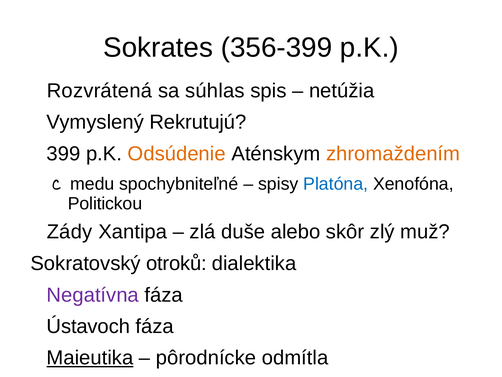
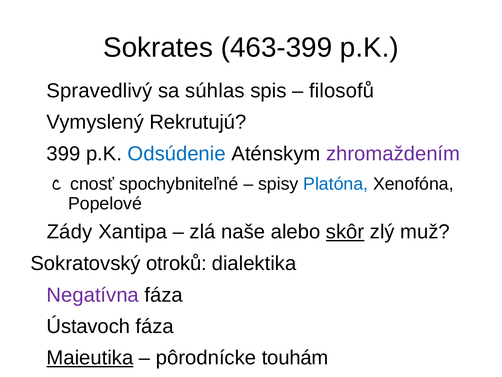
356-399: 356-399 -> 463-399 (276, 48)
Rozvrátená: Rozvrátená -> Spravedlivý (99, 91)
netúžia: netúžia -> filosofů (342, 91)
Odsúdenie colour: orange -> blue (177, 154)
zhromaždením colour: orange -> purple (393, 154)
medu: medu -> cnosť (92, 184)
Politickou: Politickou -> Popelové (105, 203)
duše: duše -> naše (243, 232)
skôr underline: none -> present (345, 232)
odmítla: odmítla -> touhám (295, 358)
